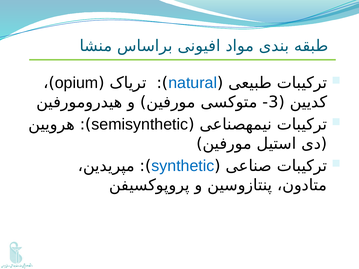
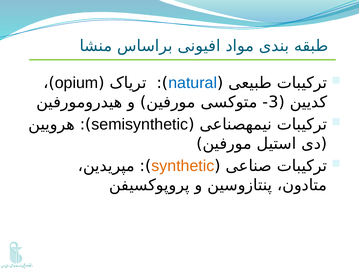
synthetic colour: blue -> orange (183, 166)
